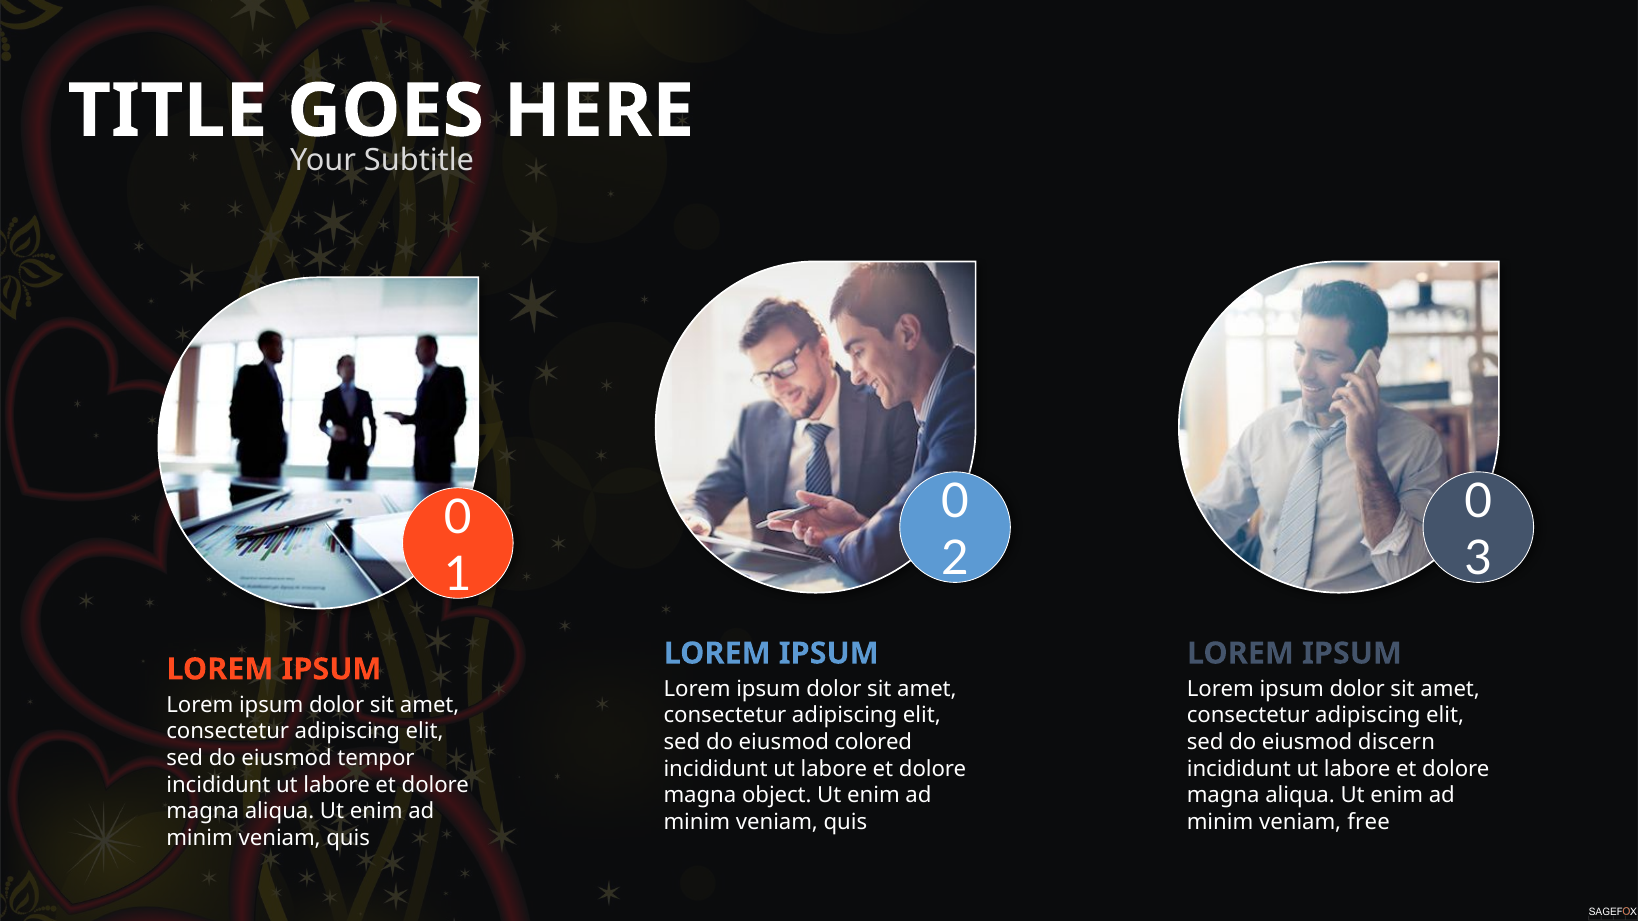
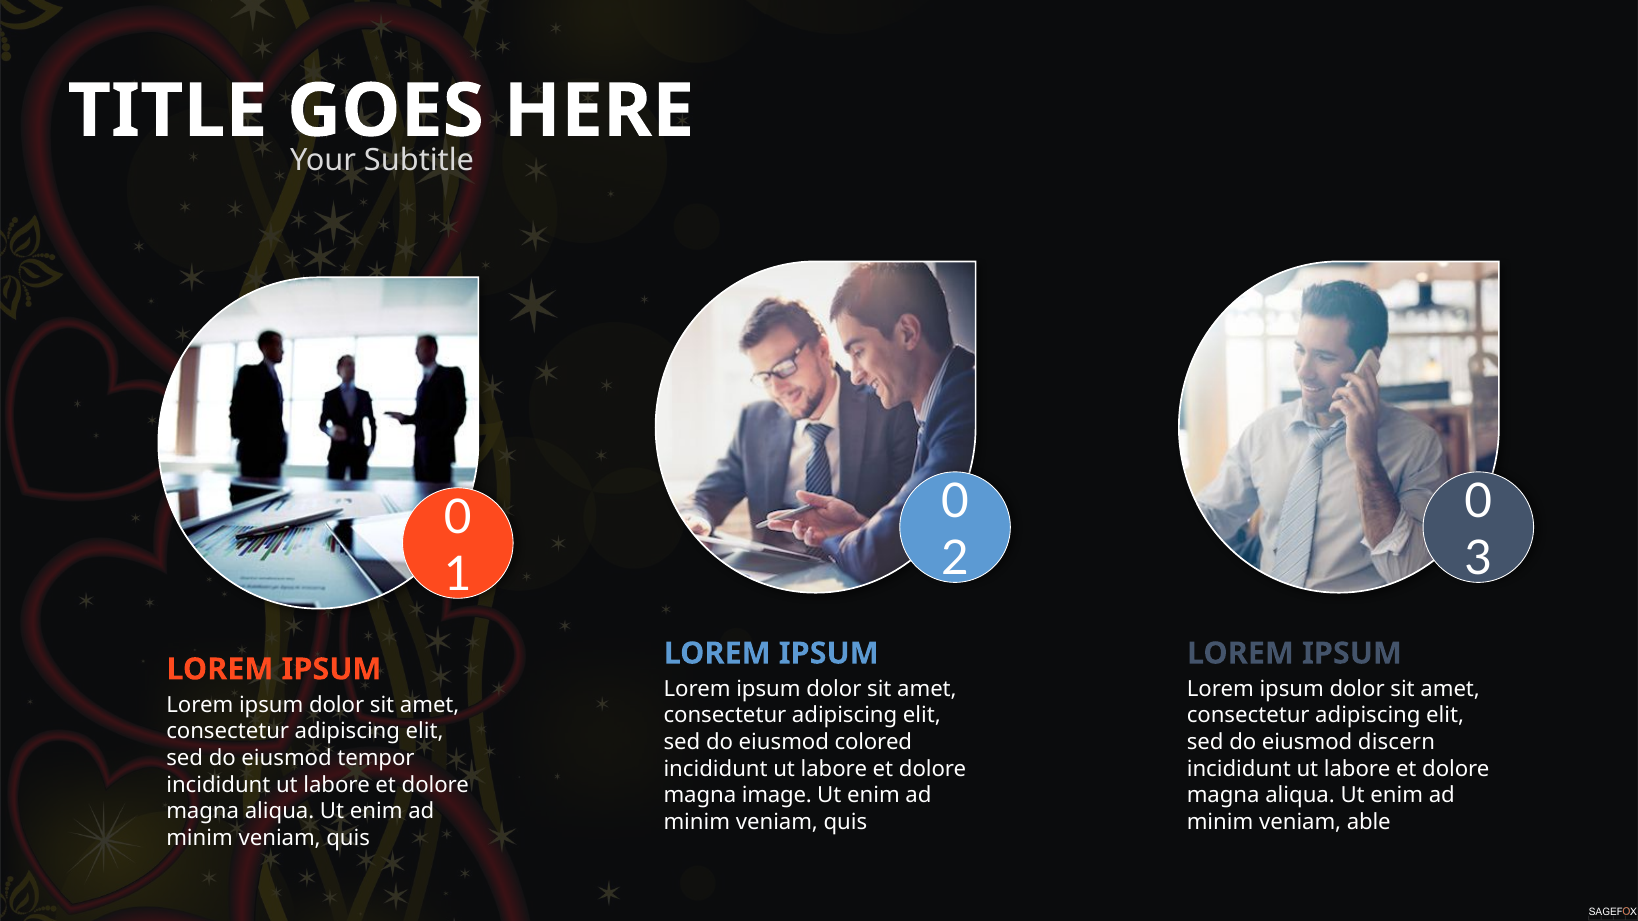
object: object -> image (777, 796)
free: free -> able (1369, 822)
